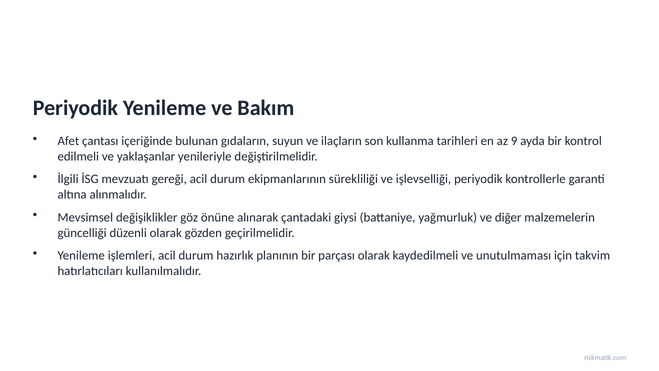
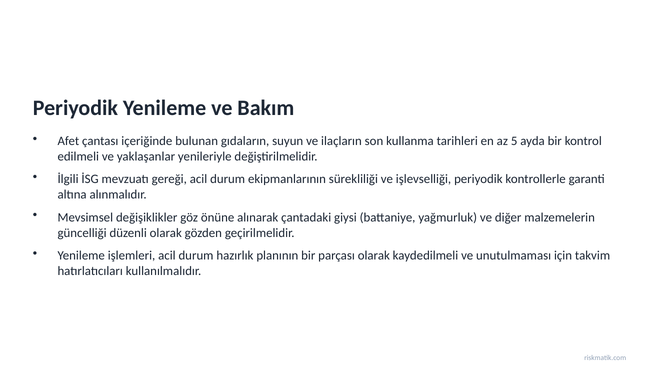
9: 9 -> 5 (514, 141)
